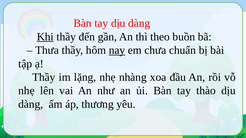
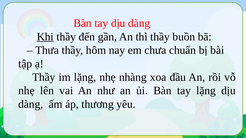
thì theo: theo -> thầy (160, 37)
nay underline: present -> none (117, 50)
tay thào: thào -> lặng (206, 91)
